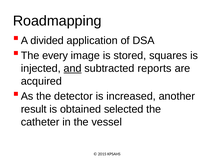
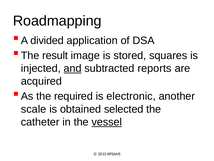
every: every -> result (55, 55)
detector: detector -> required (73, 96)
increased: increased -> electronic (131, 96)
result: result -> scale (34, 109)
vessel underline: none -> present (107, 122)
